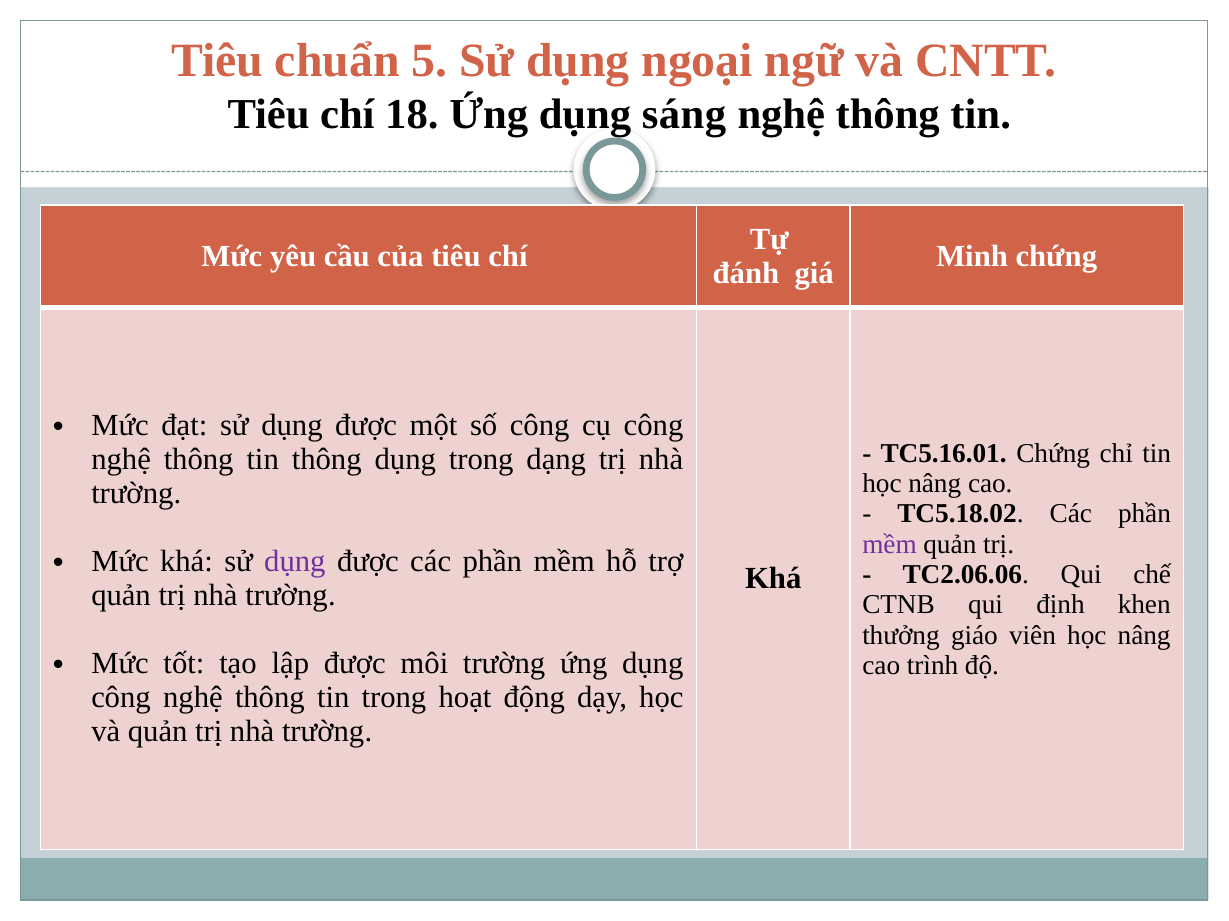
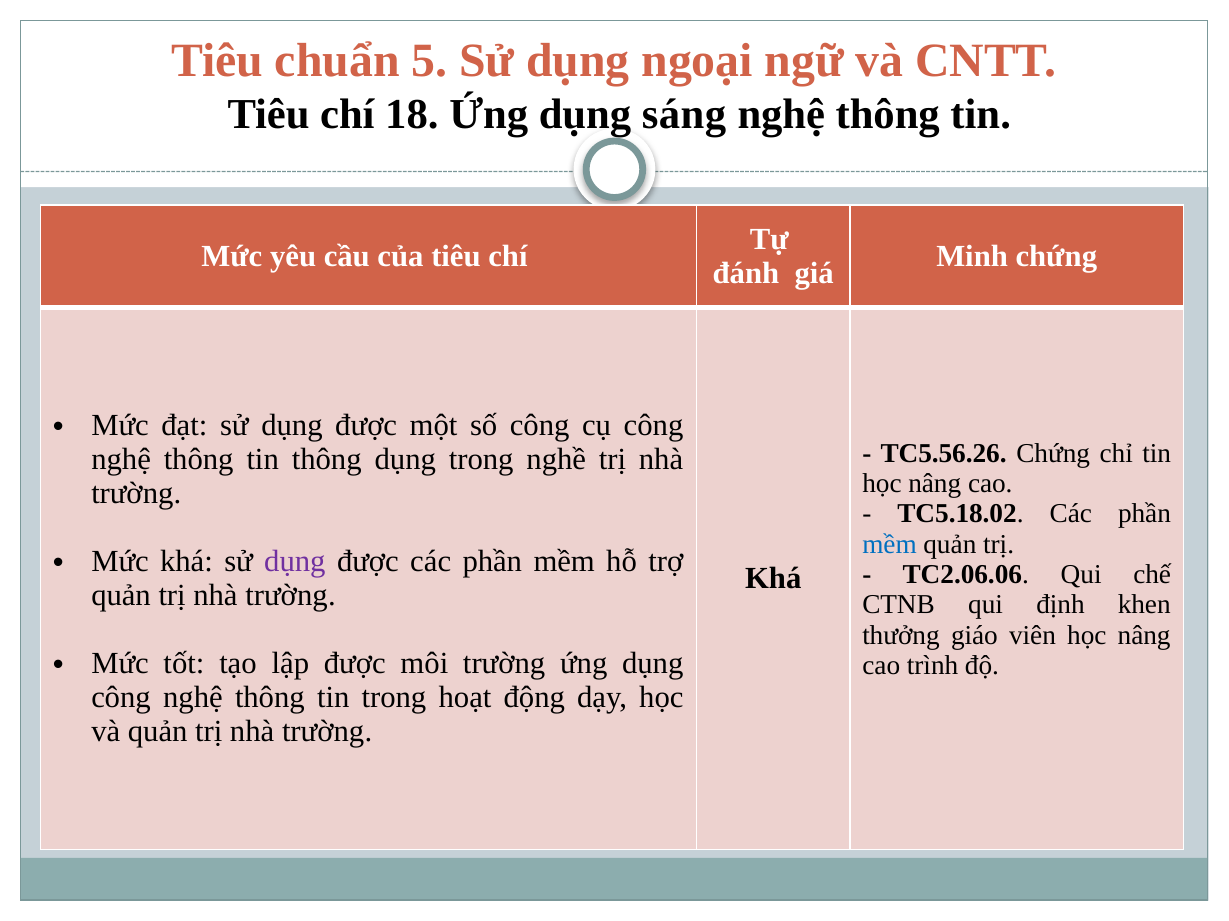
TC5.16.01: TC5.16.01 -> TC5.56.26 (944, 454)
dạng: dạng -> nghề (556, 460)
mềm colour: purple -> blue (890, 545)
